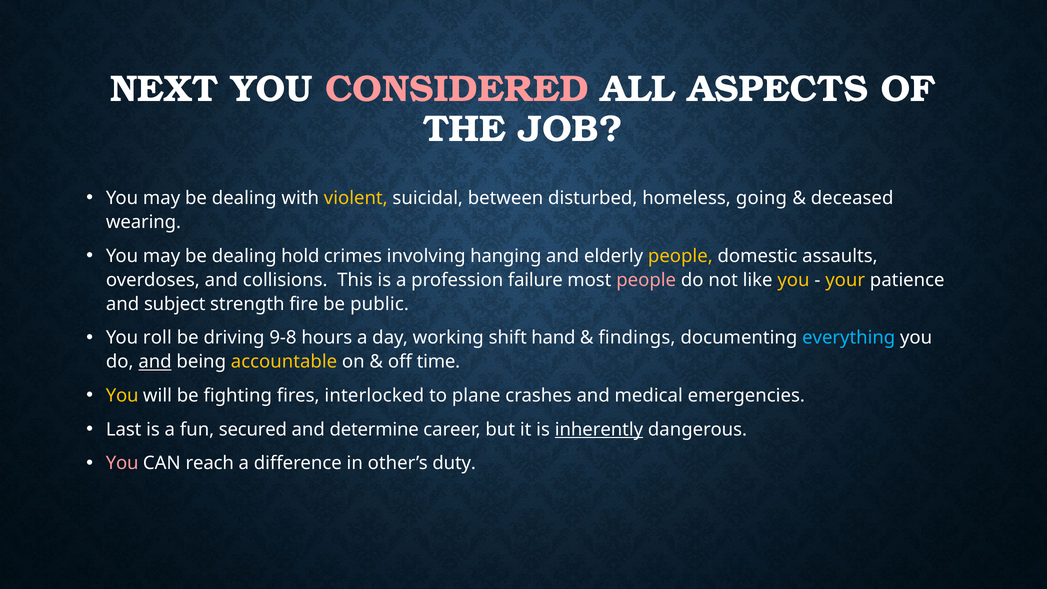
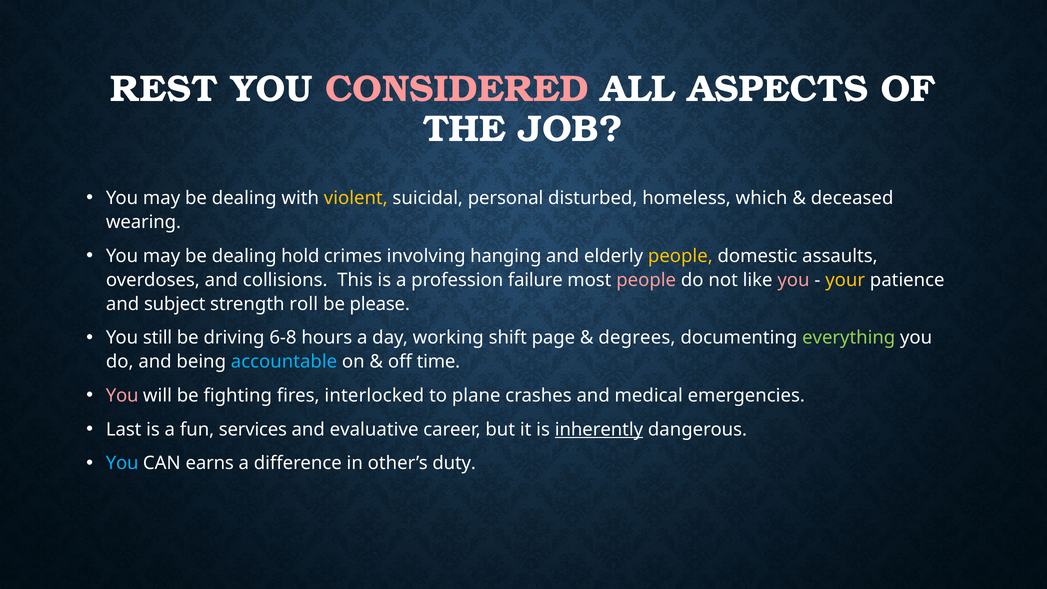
NEXT: NEXT -> REST (164, 89)
between: between -> personal (506, 198)
going: going -> which (761, 198)
you colour: yellow -> pink (793, 280)
fire: fire -> roll (304, 304)
public: public -> please (380, 304)
roll: roll -> still (158, 338)
9-8: 9-8 -> 6-8 (283, 338)
hand: hand -> page (553, 338)
findings: findings -> degrees (637, 338)
everything colour: light blue -> light green (849, 338)
and underline: present -> none (155, 362)
accountable colour: yellow -> light blue (284, 362)
You colour: yellow -> pink (122, 396)
secured: secured -> services (253, 429)
determine: determine -> evaluative (374, 429)
You colour: pink -> light blue (122, 463)
reach: reach -> earns (210, 463)
